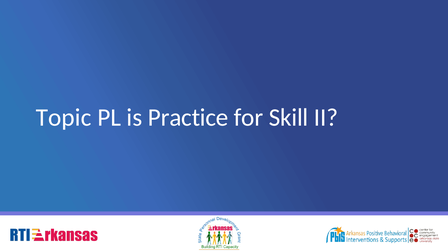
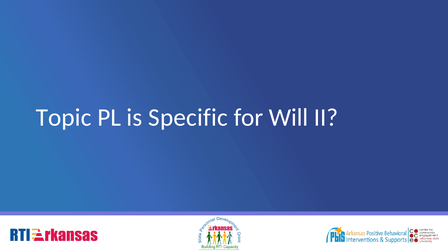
Practice: Practice -> Specific (188, 117)
Skill: Skill -> Will (289, 117)
